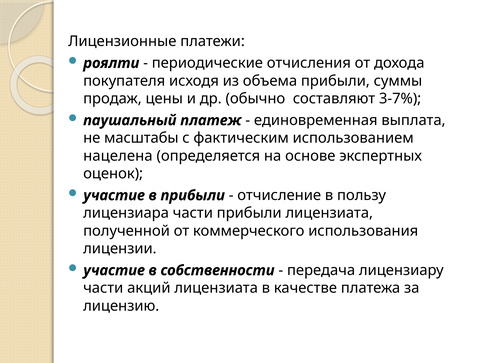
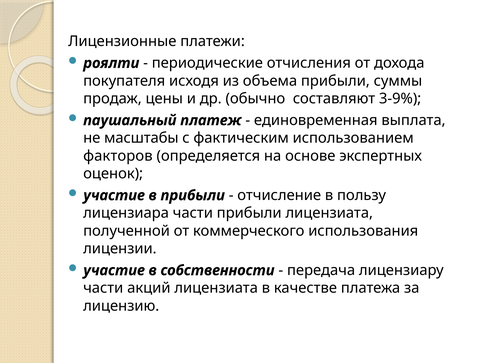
3-7%: 3-7% -> 3-9% (400, 99)
нацелена: нацелена -> факторов (118, 156)
